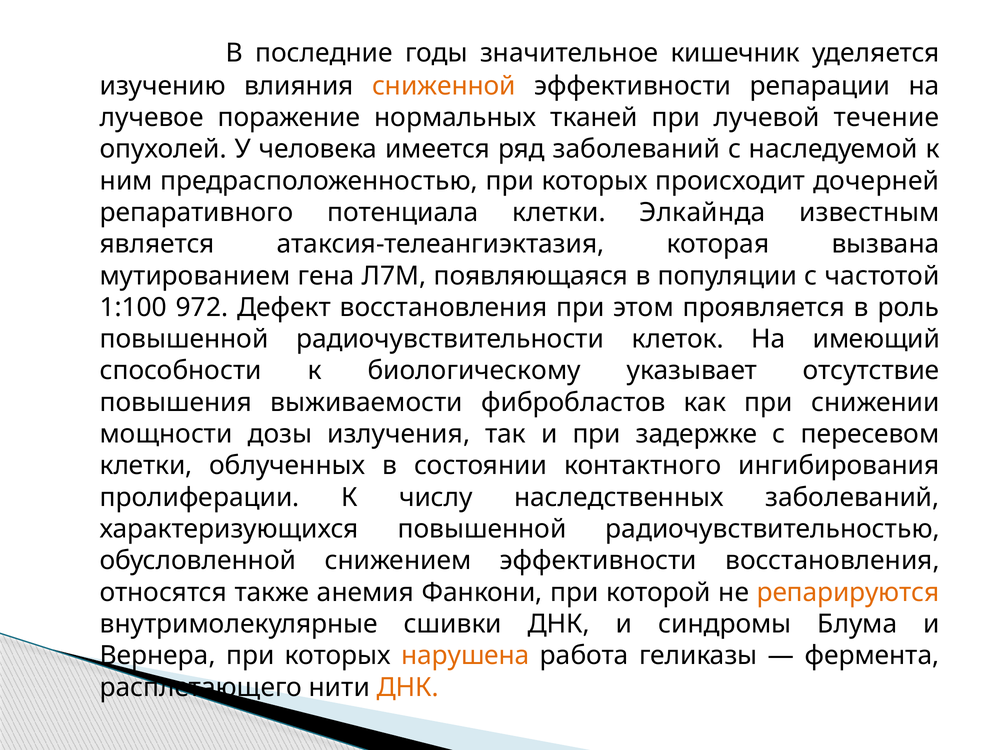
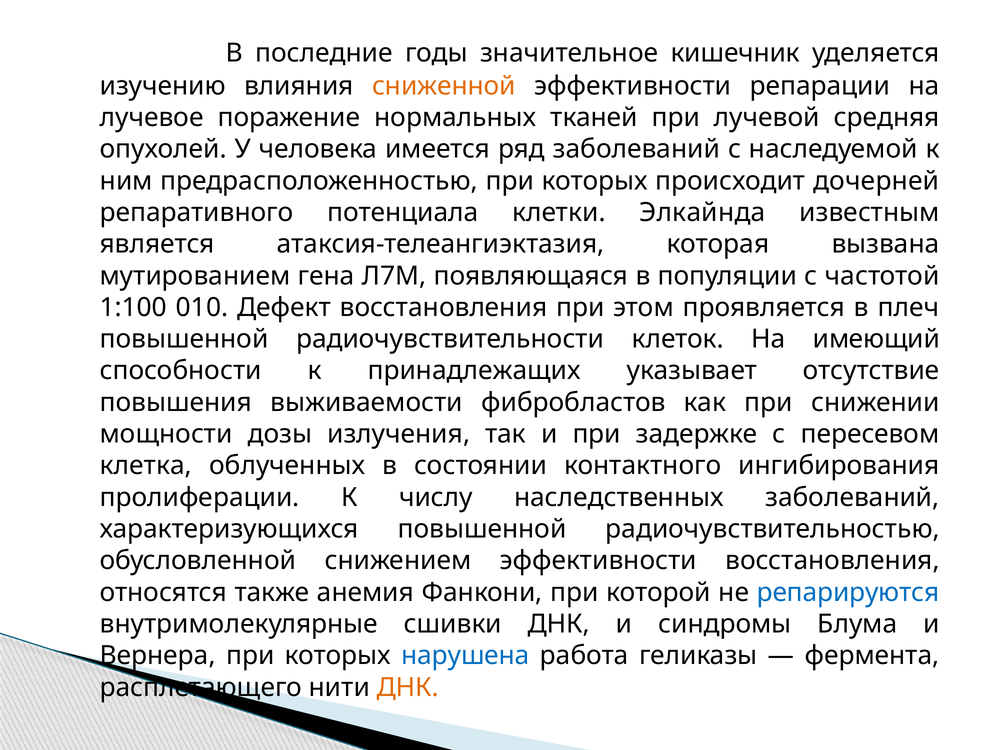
течение: течение -> средняя (887, 118)
972: 972 -> 010 (202, 307)
роль: роль -> плеч (908, 307)
биологическому: биологическому -> принадлежащих (474, 371)
клетки: клетки -> клетка (146, 466)
репарируются colour: orange -> blue (848, 592)
нарушена colour: orange -> blue (465, 656)
